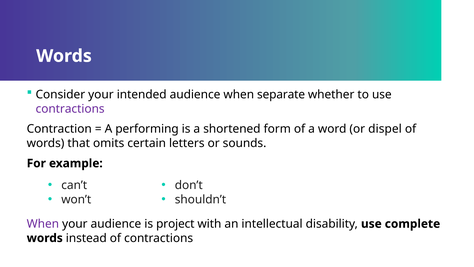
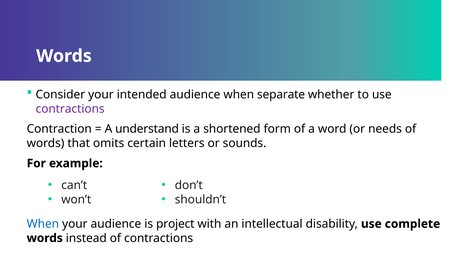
performing: performing -> understand (147, 129)
dispel: dispel -> needs (385, 129)
When colour: purple -> blue (43, 224)
